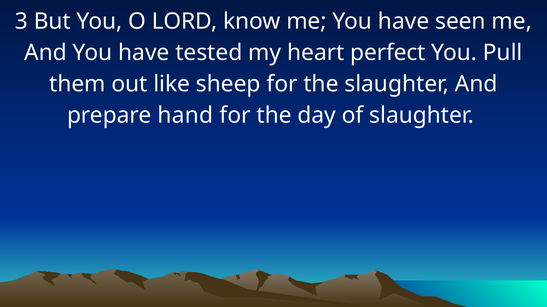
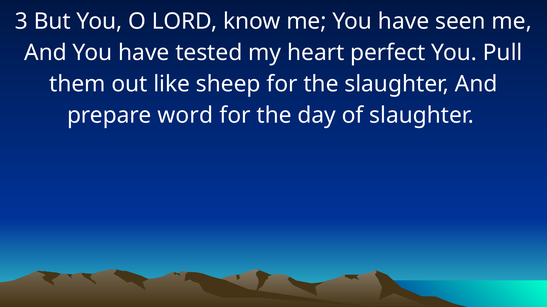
hand: hand -> word (185, 116)
